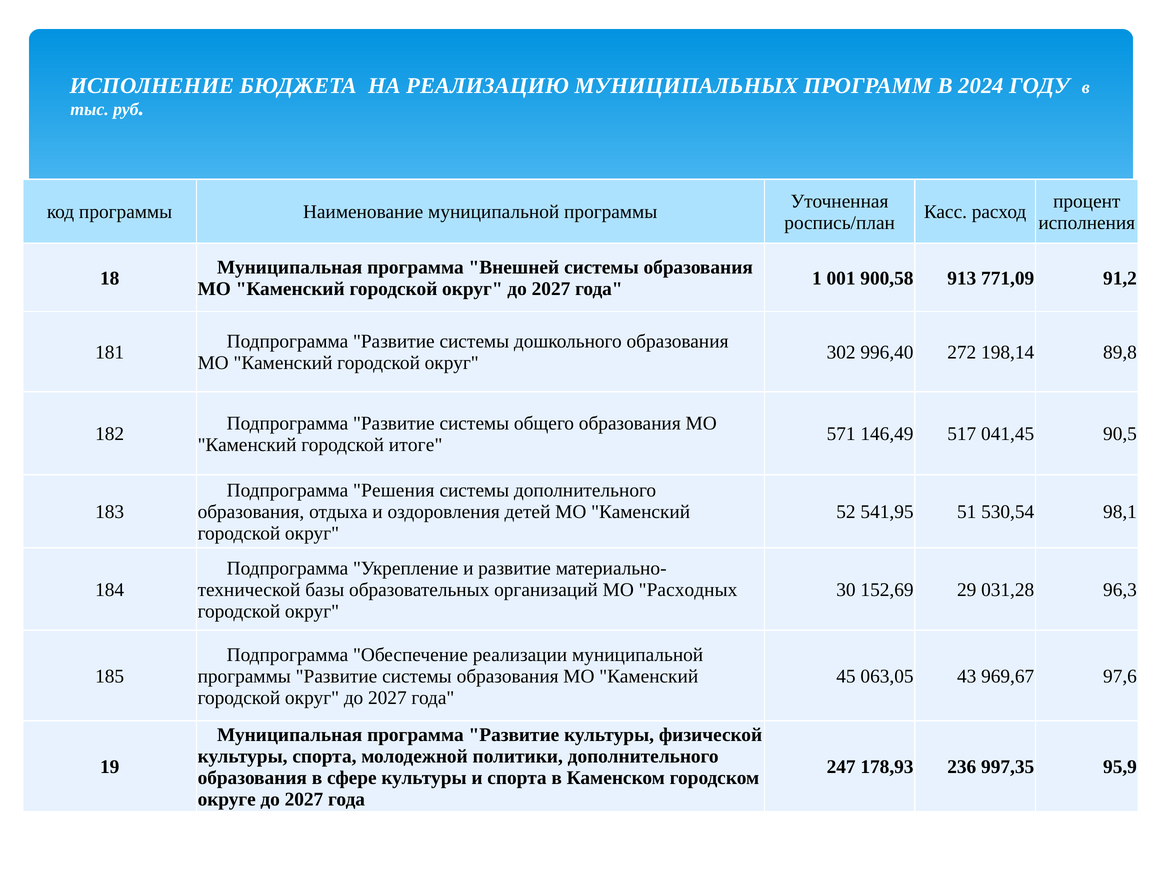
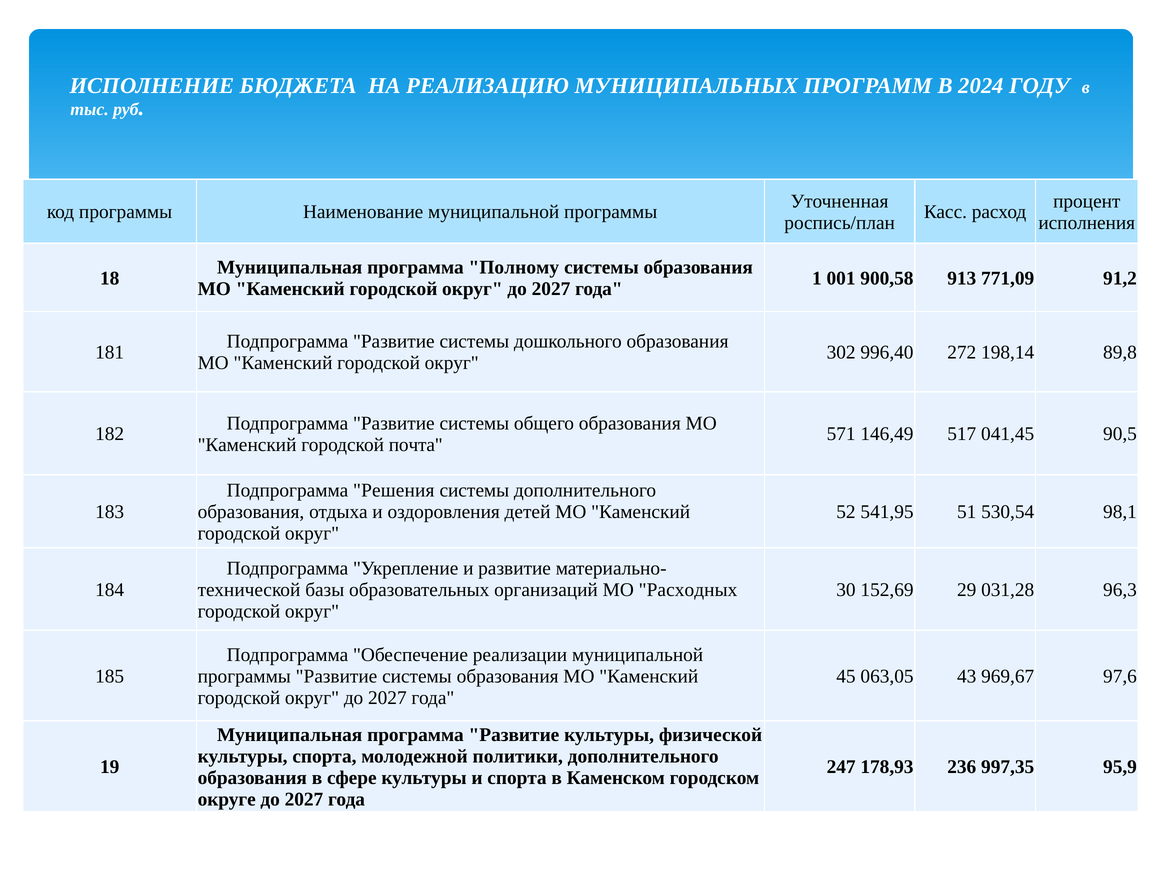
Внешней: Внешней -> Полному (514, 267)
итоге: итоге -> почта (416, 445)
